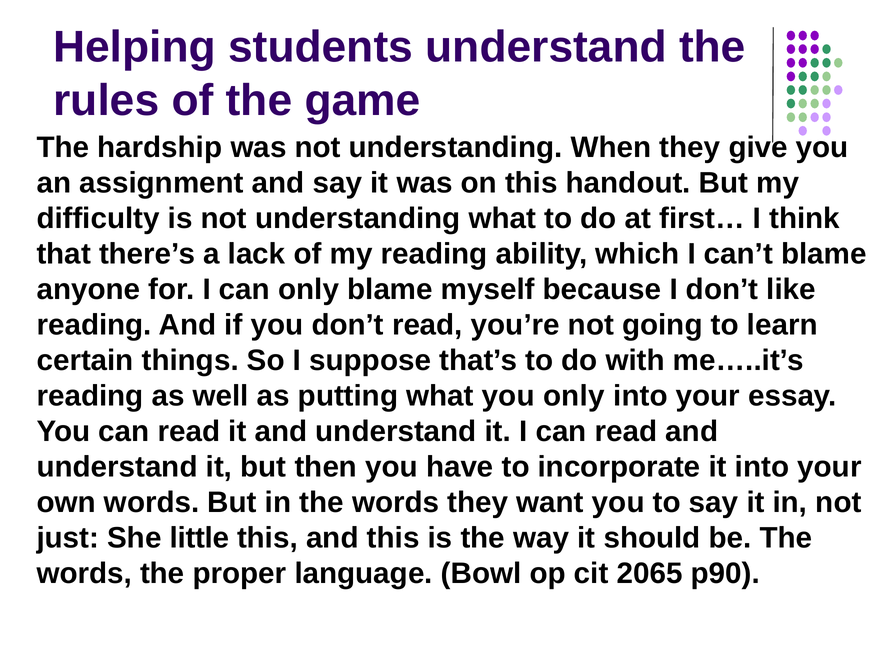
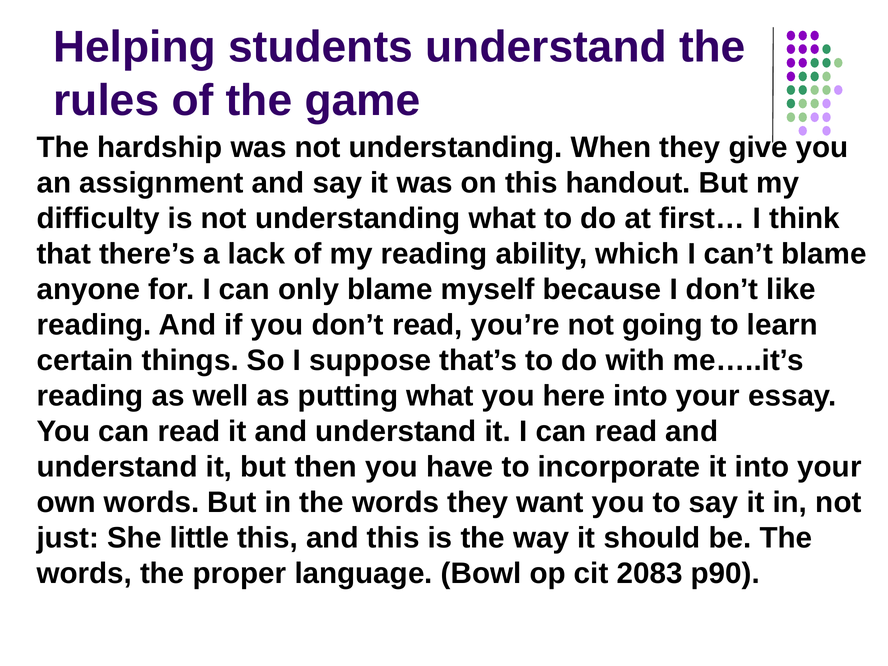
you only: only -> here (574, 396)
2065: 2065 -> 2083 (650, 574)
